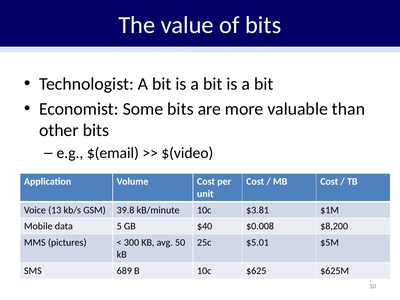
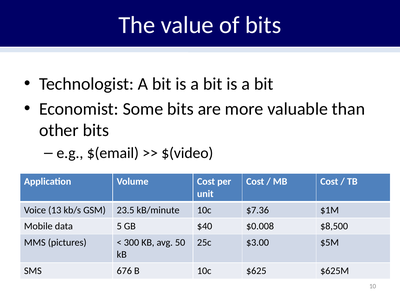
39.8: 39.8 -> 23.5 (126, 210)
$3.81: $3.81 -> $7.36 (258, 210)
$8,200: $8,200 -> $8,500 (334, 226)
$5.01: $5.01 -> $3.00 (258, 242)
689: 689 -> 676 (124, 271)
